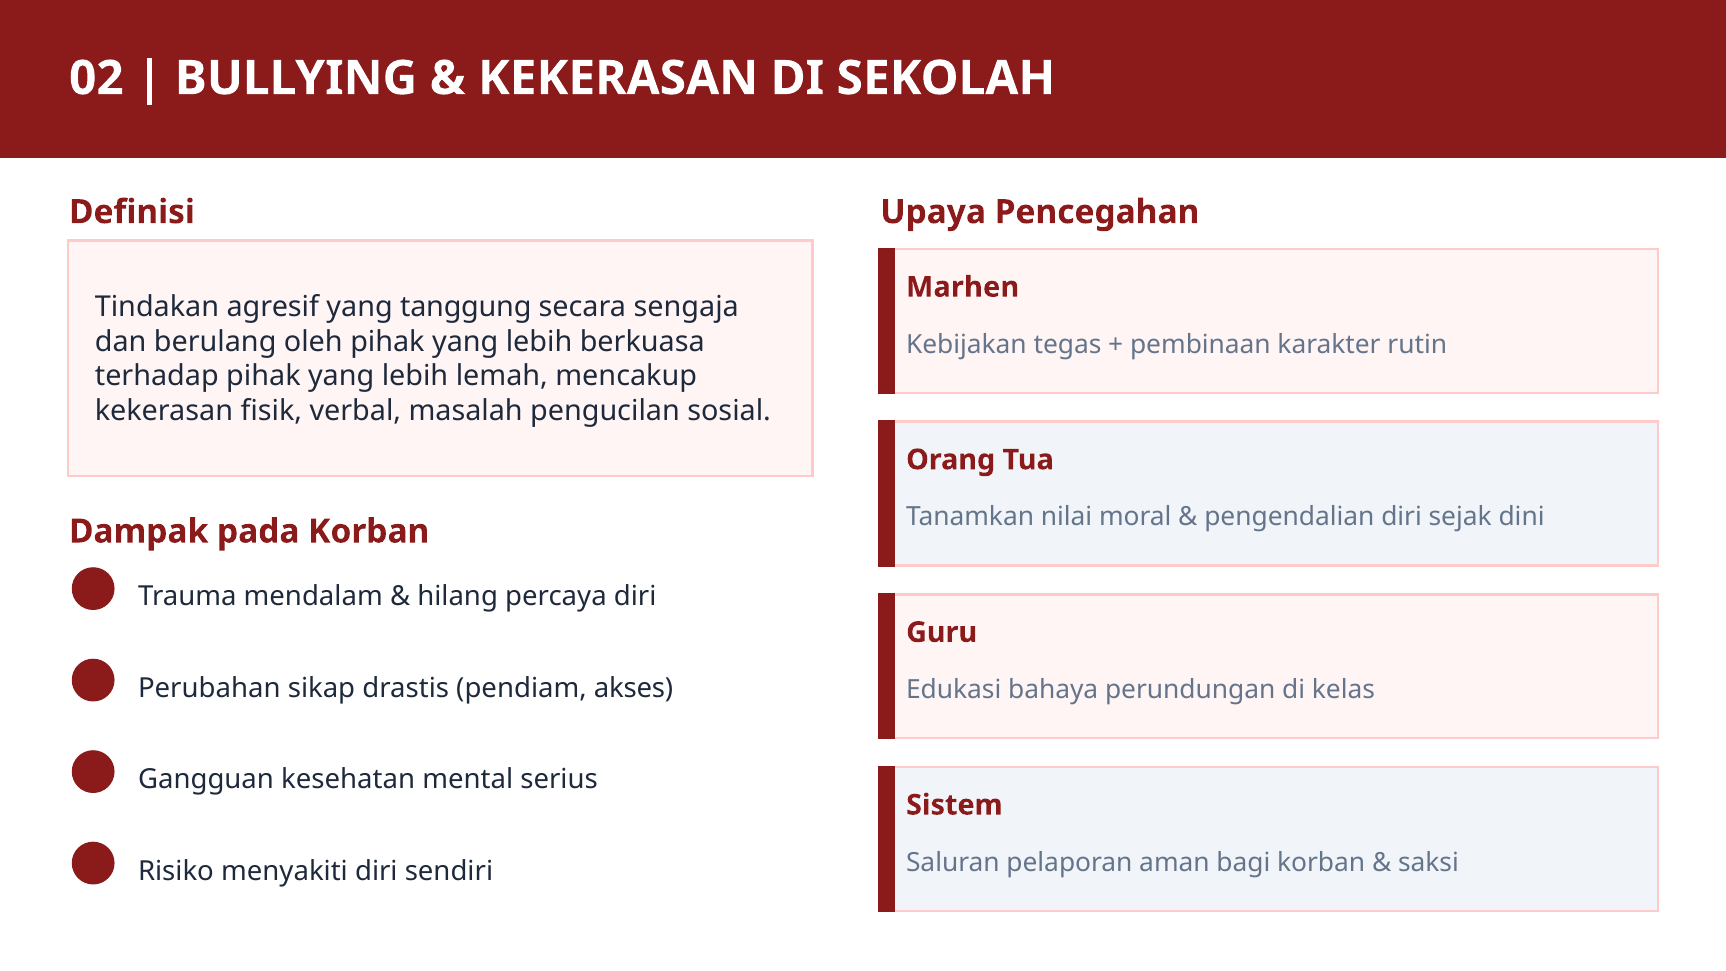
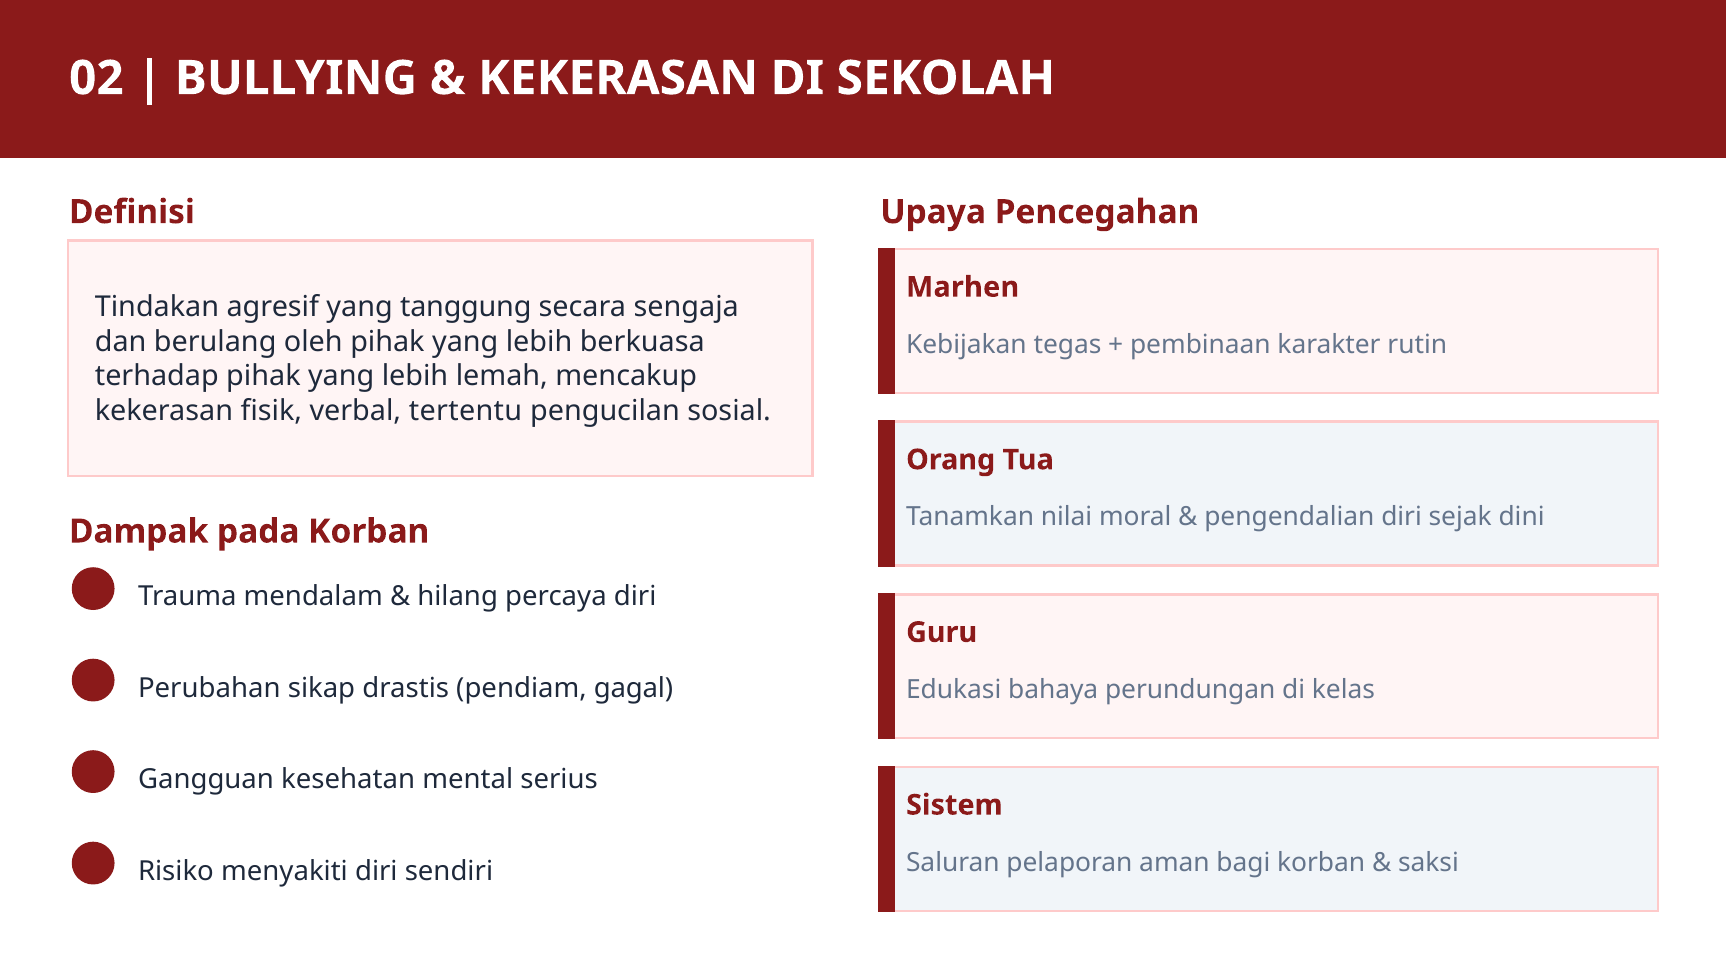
masalah: masalah -> tertentu (466, 411)
akses: akses -> gagal (633, 688)
